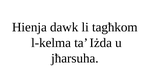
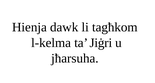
Iżda: Iżda -> Jiġri (101, 43)
